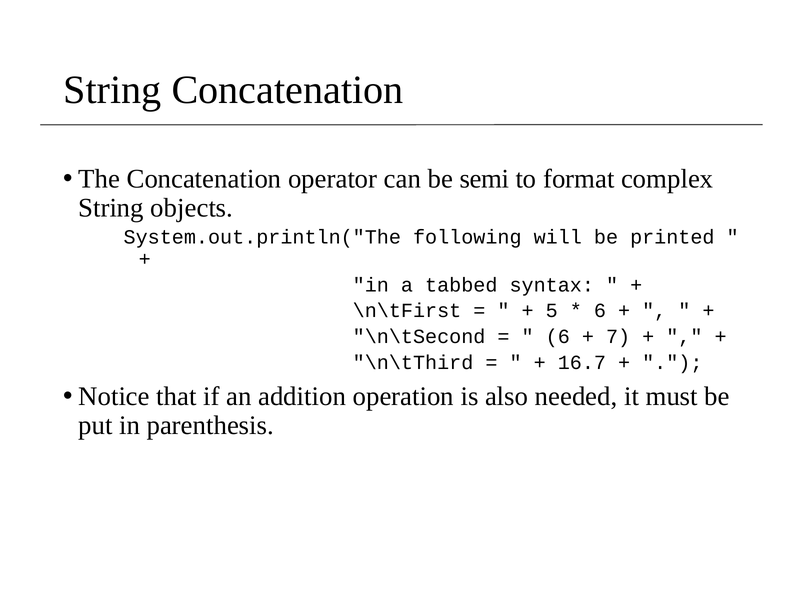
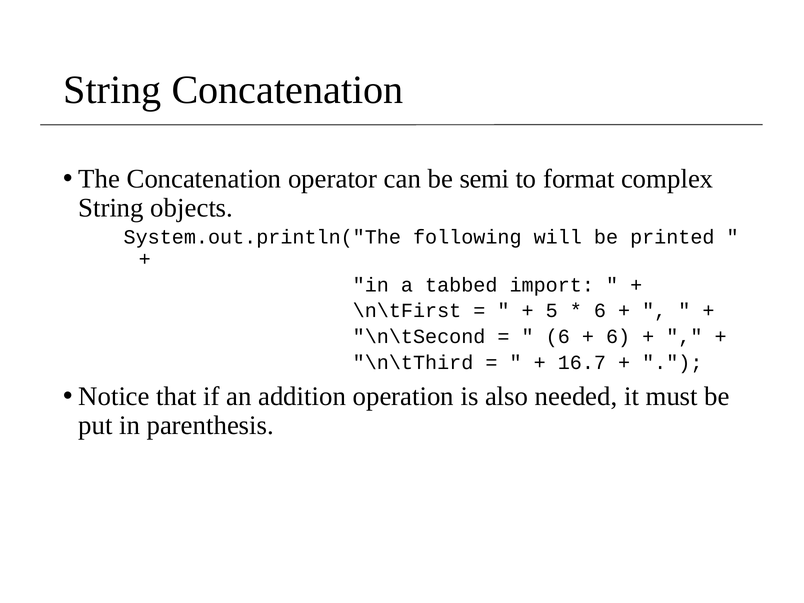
syntax: syntax -> import (552, 285)
7: 7 -> 6 (618, 337)
